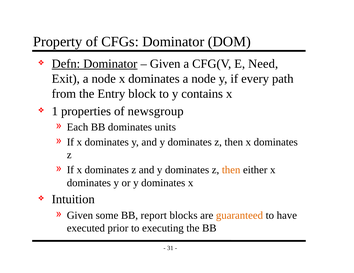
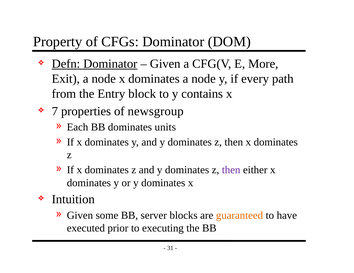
Need: Need -> More (263, 64)
1: 1 -> 7 (55, 111)
then colour: orange -> purple (231, 170)
report: report -> server (154, 216)
